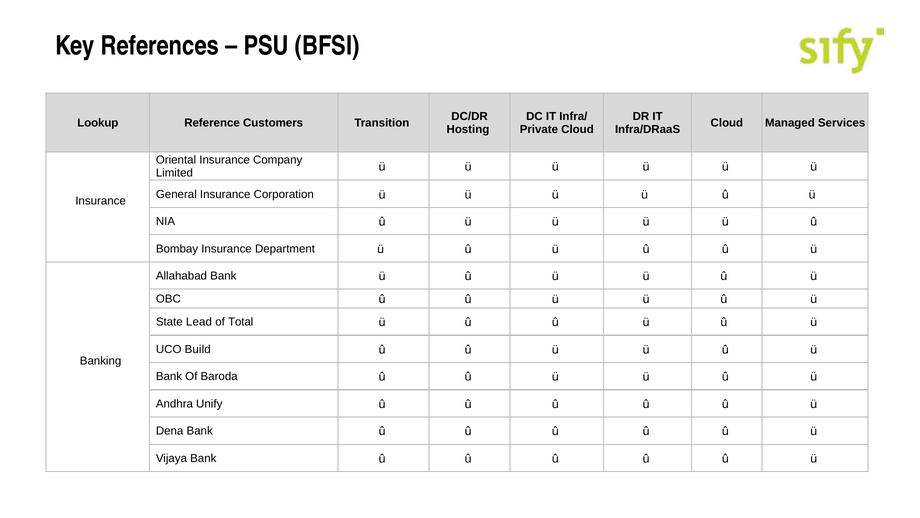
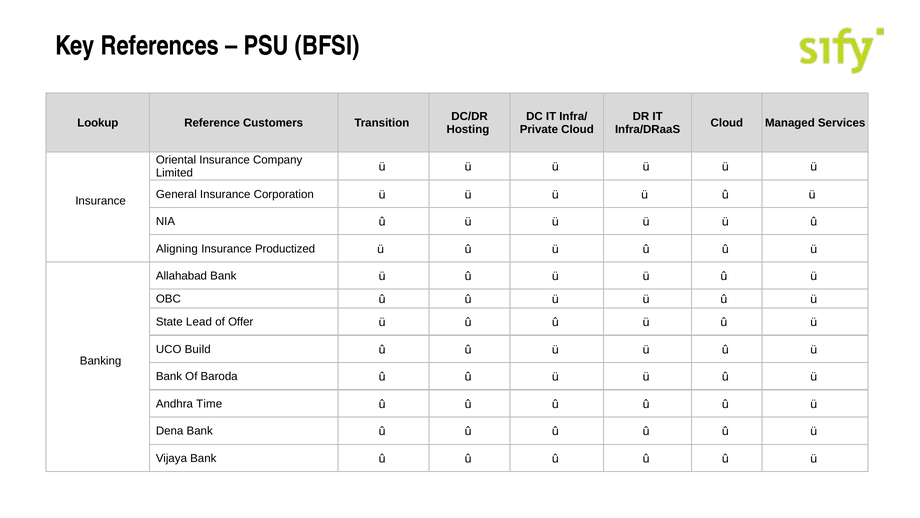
Bombay: Bombay -> Aligning (177, 249)
Department: Department -> Productized (285, 249)
Total: Total -> Offer (241, 322)
Unify: Unify -> Time (209, 404)
